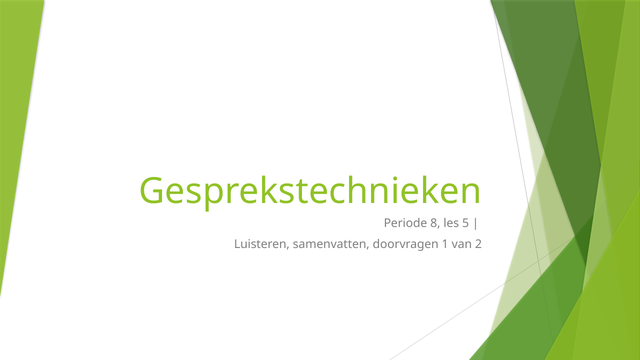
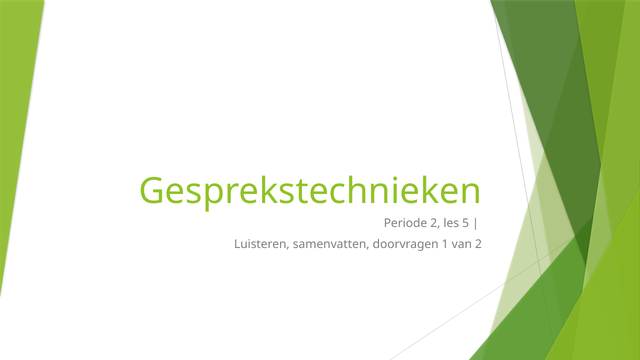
Periode 8: 8 -> 2 (435, 223)
